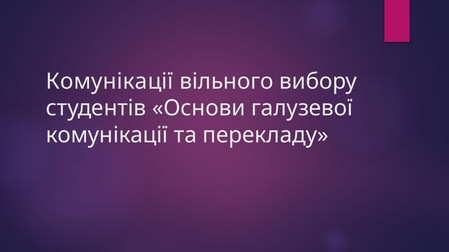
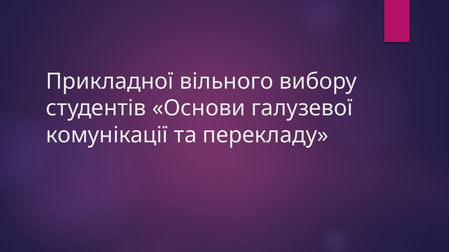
Комунікації: Комунікації -> Прикладної (110, 82)
